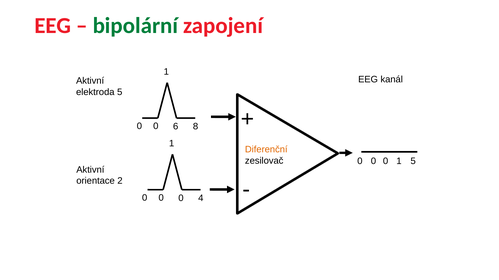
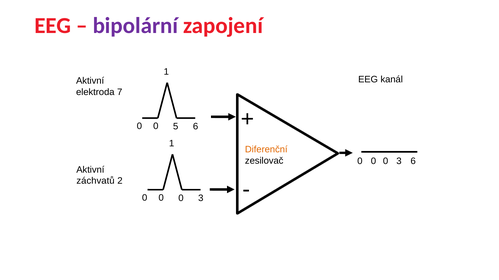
bipolární colour: green -> purple (135, 26)
elektroda 5: 5 -> 7 (120, 92)
6: 6 -> 5 (176, 127)
8: 8 -> 6 (196, 127)
1: 1 -> 3 (399, 162)
5: 5 -> 6 (413, 162)
orientace: orientace -> záchvatů (96, 181)
4: 4 -> 3 (201, 199)
